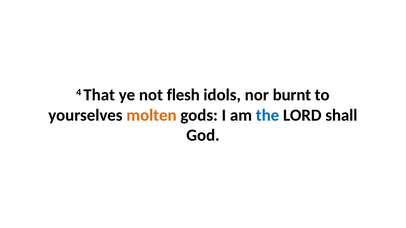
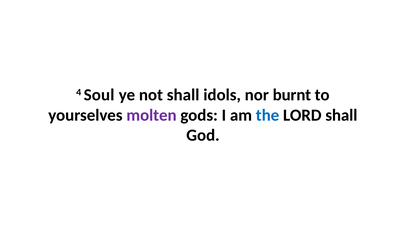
That: That -> Soul (99, 95)
not flesh: flesh -> shall (183, 95)
molten colour: orange -> purple (151, 115)
